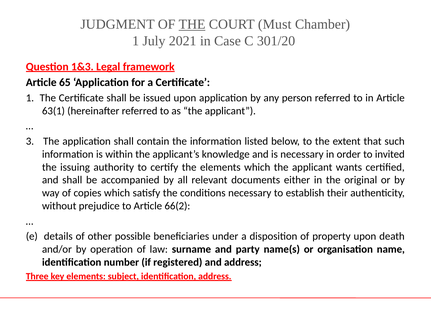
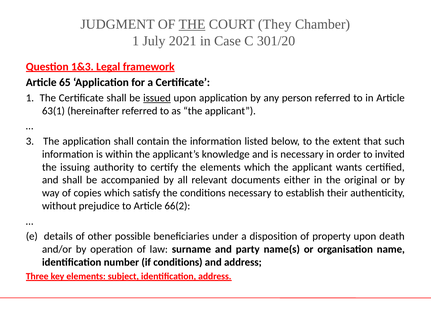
Must: Must -> They (275, 24)
issued underline: none -> present (157, 98)
if registered: registered -> conditions (178, 262)
